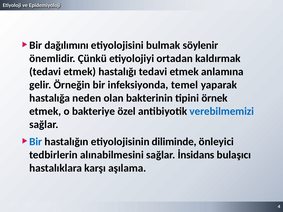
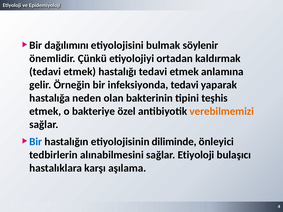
infeksiyonda temel: temel -> tedavi (185, 85)
örnek: örnek -> teşhis (215, 98)
verebilmemizi colour: blue -> orange (222, 111)
sağlar İnsidans: İnsidans -> Etiyoloji (196, 155)
